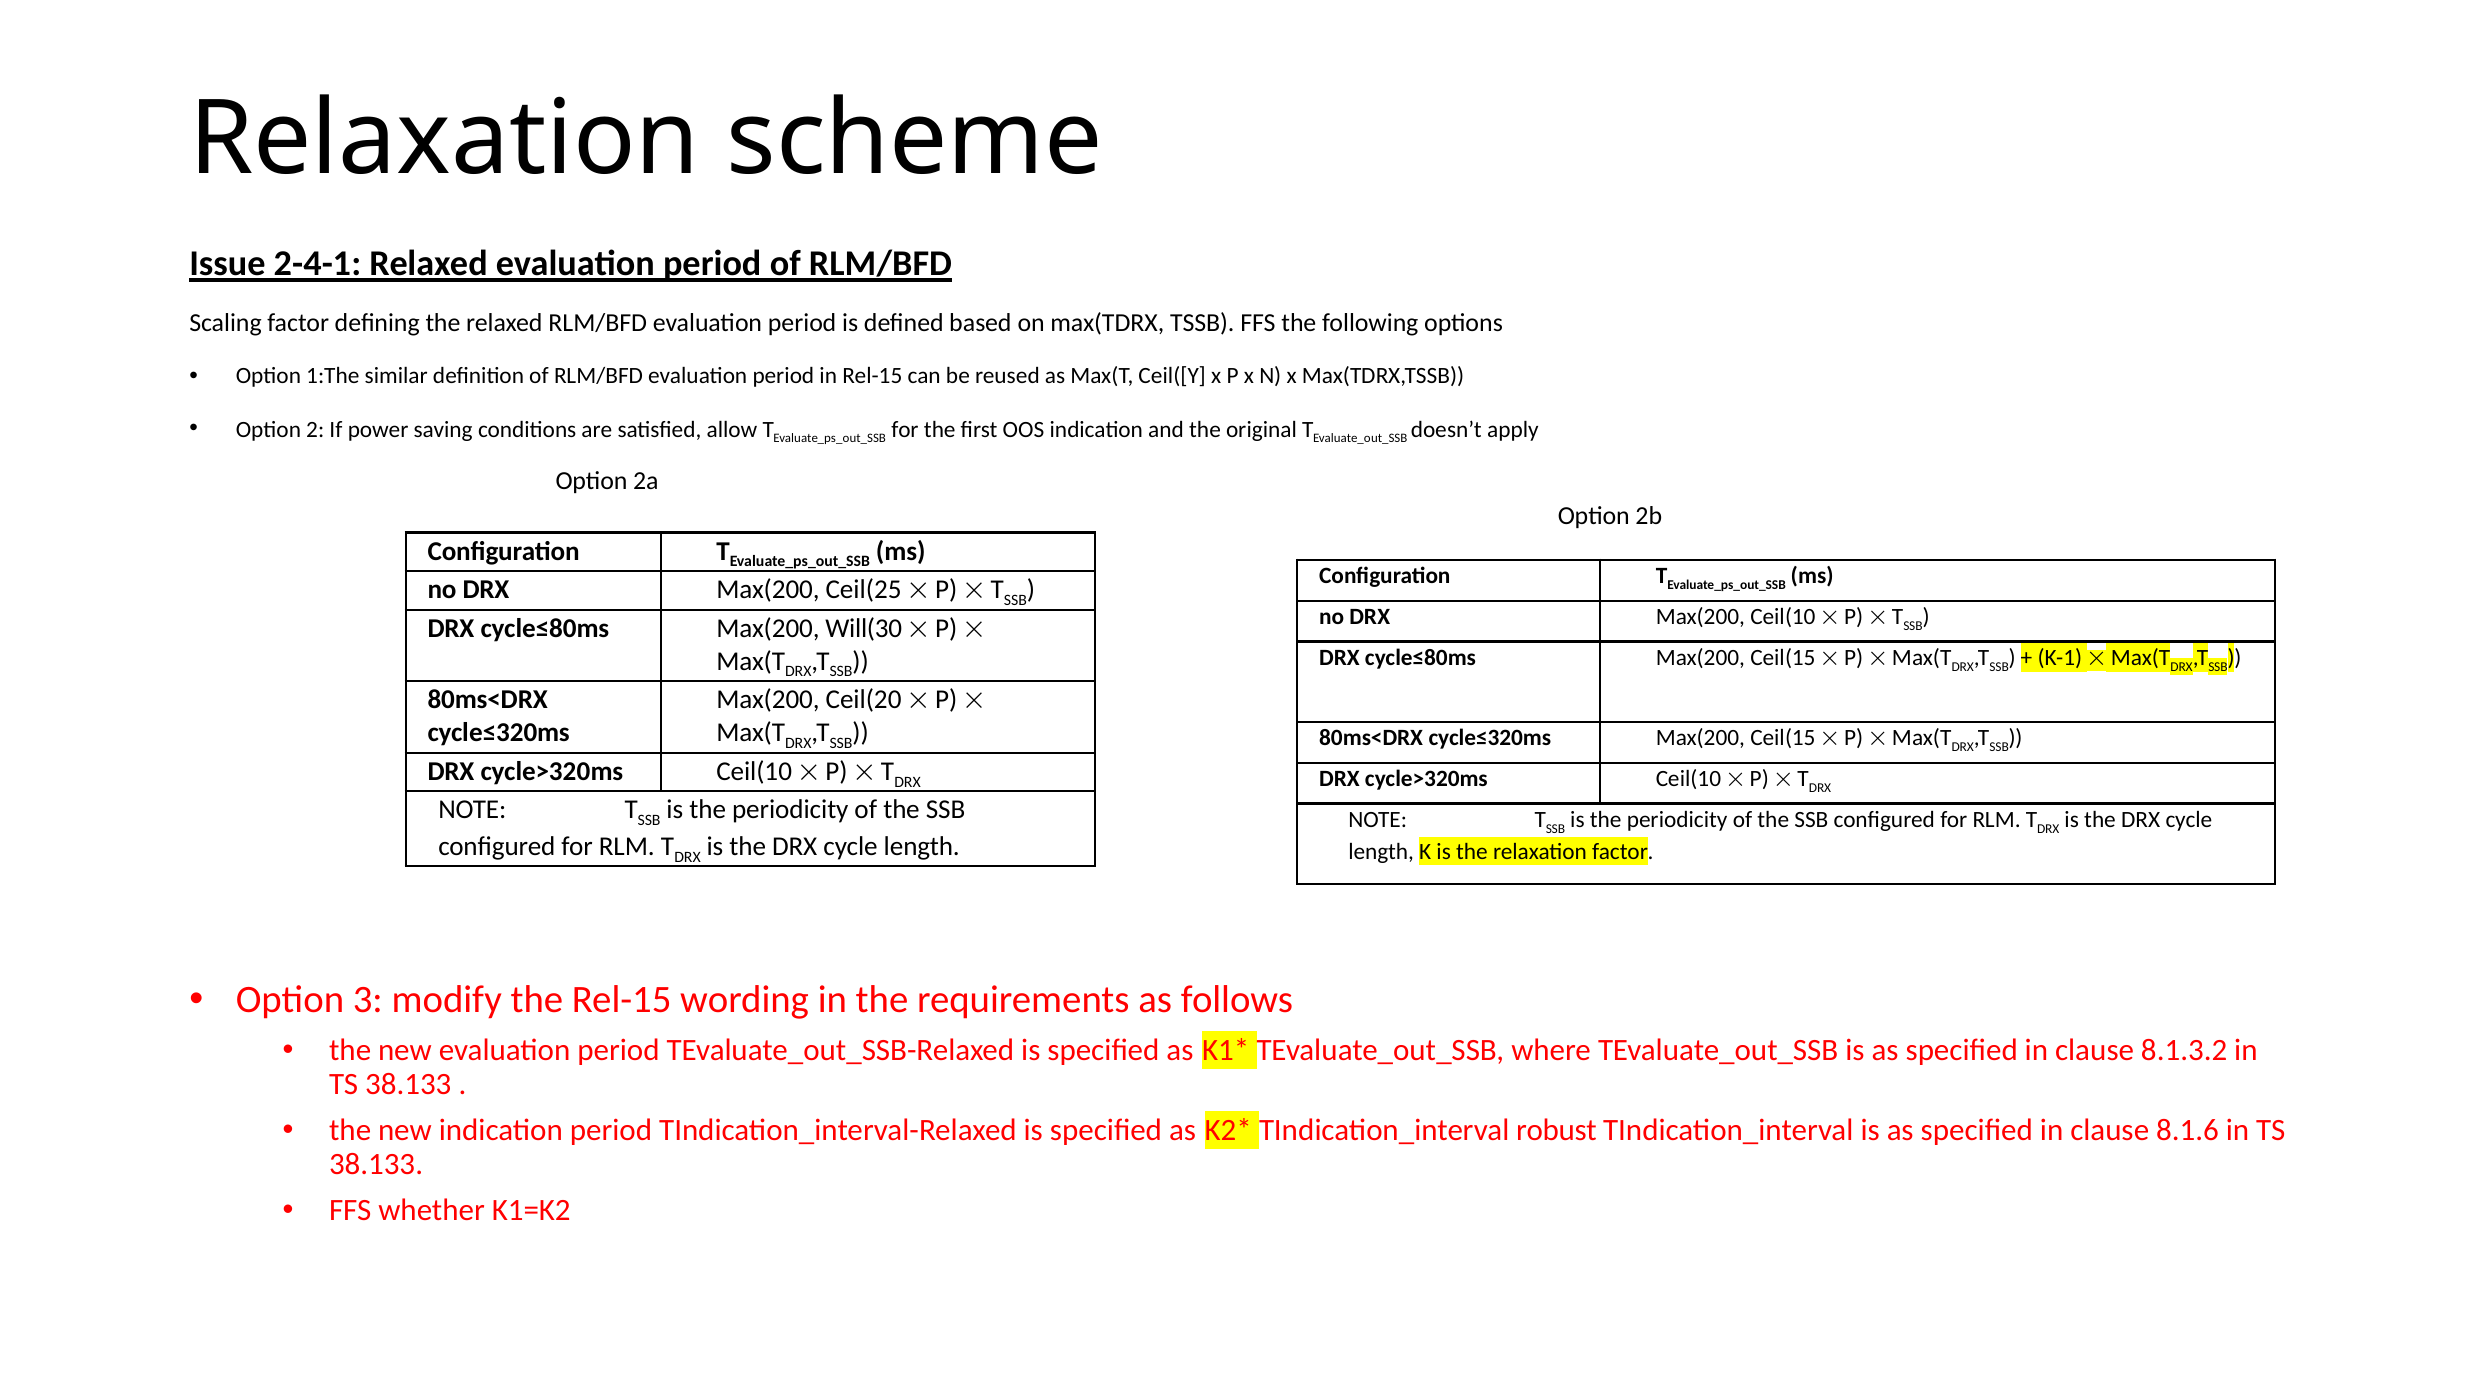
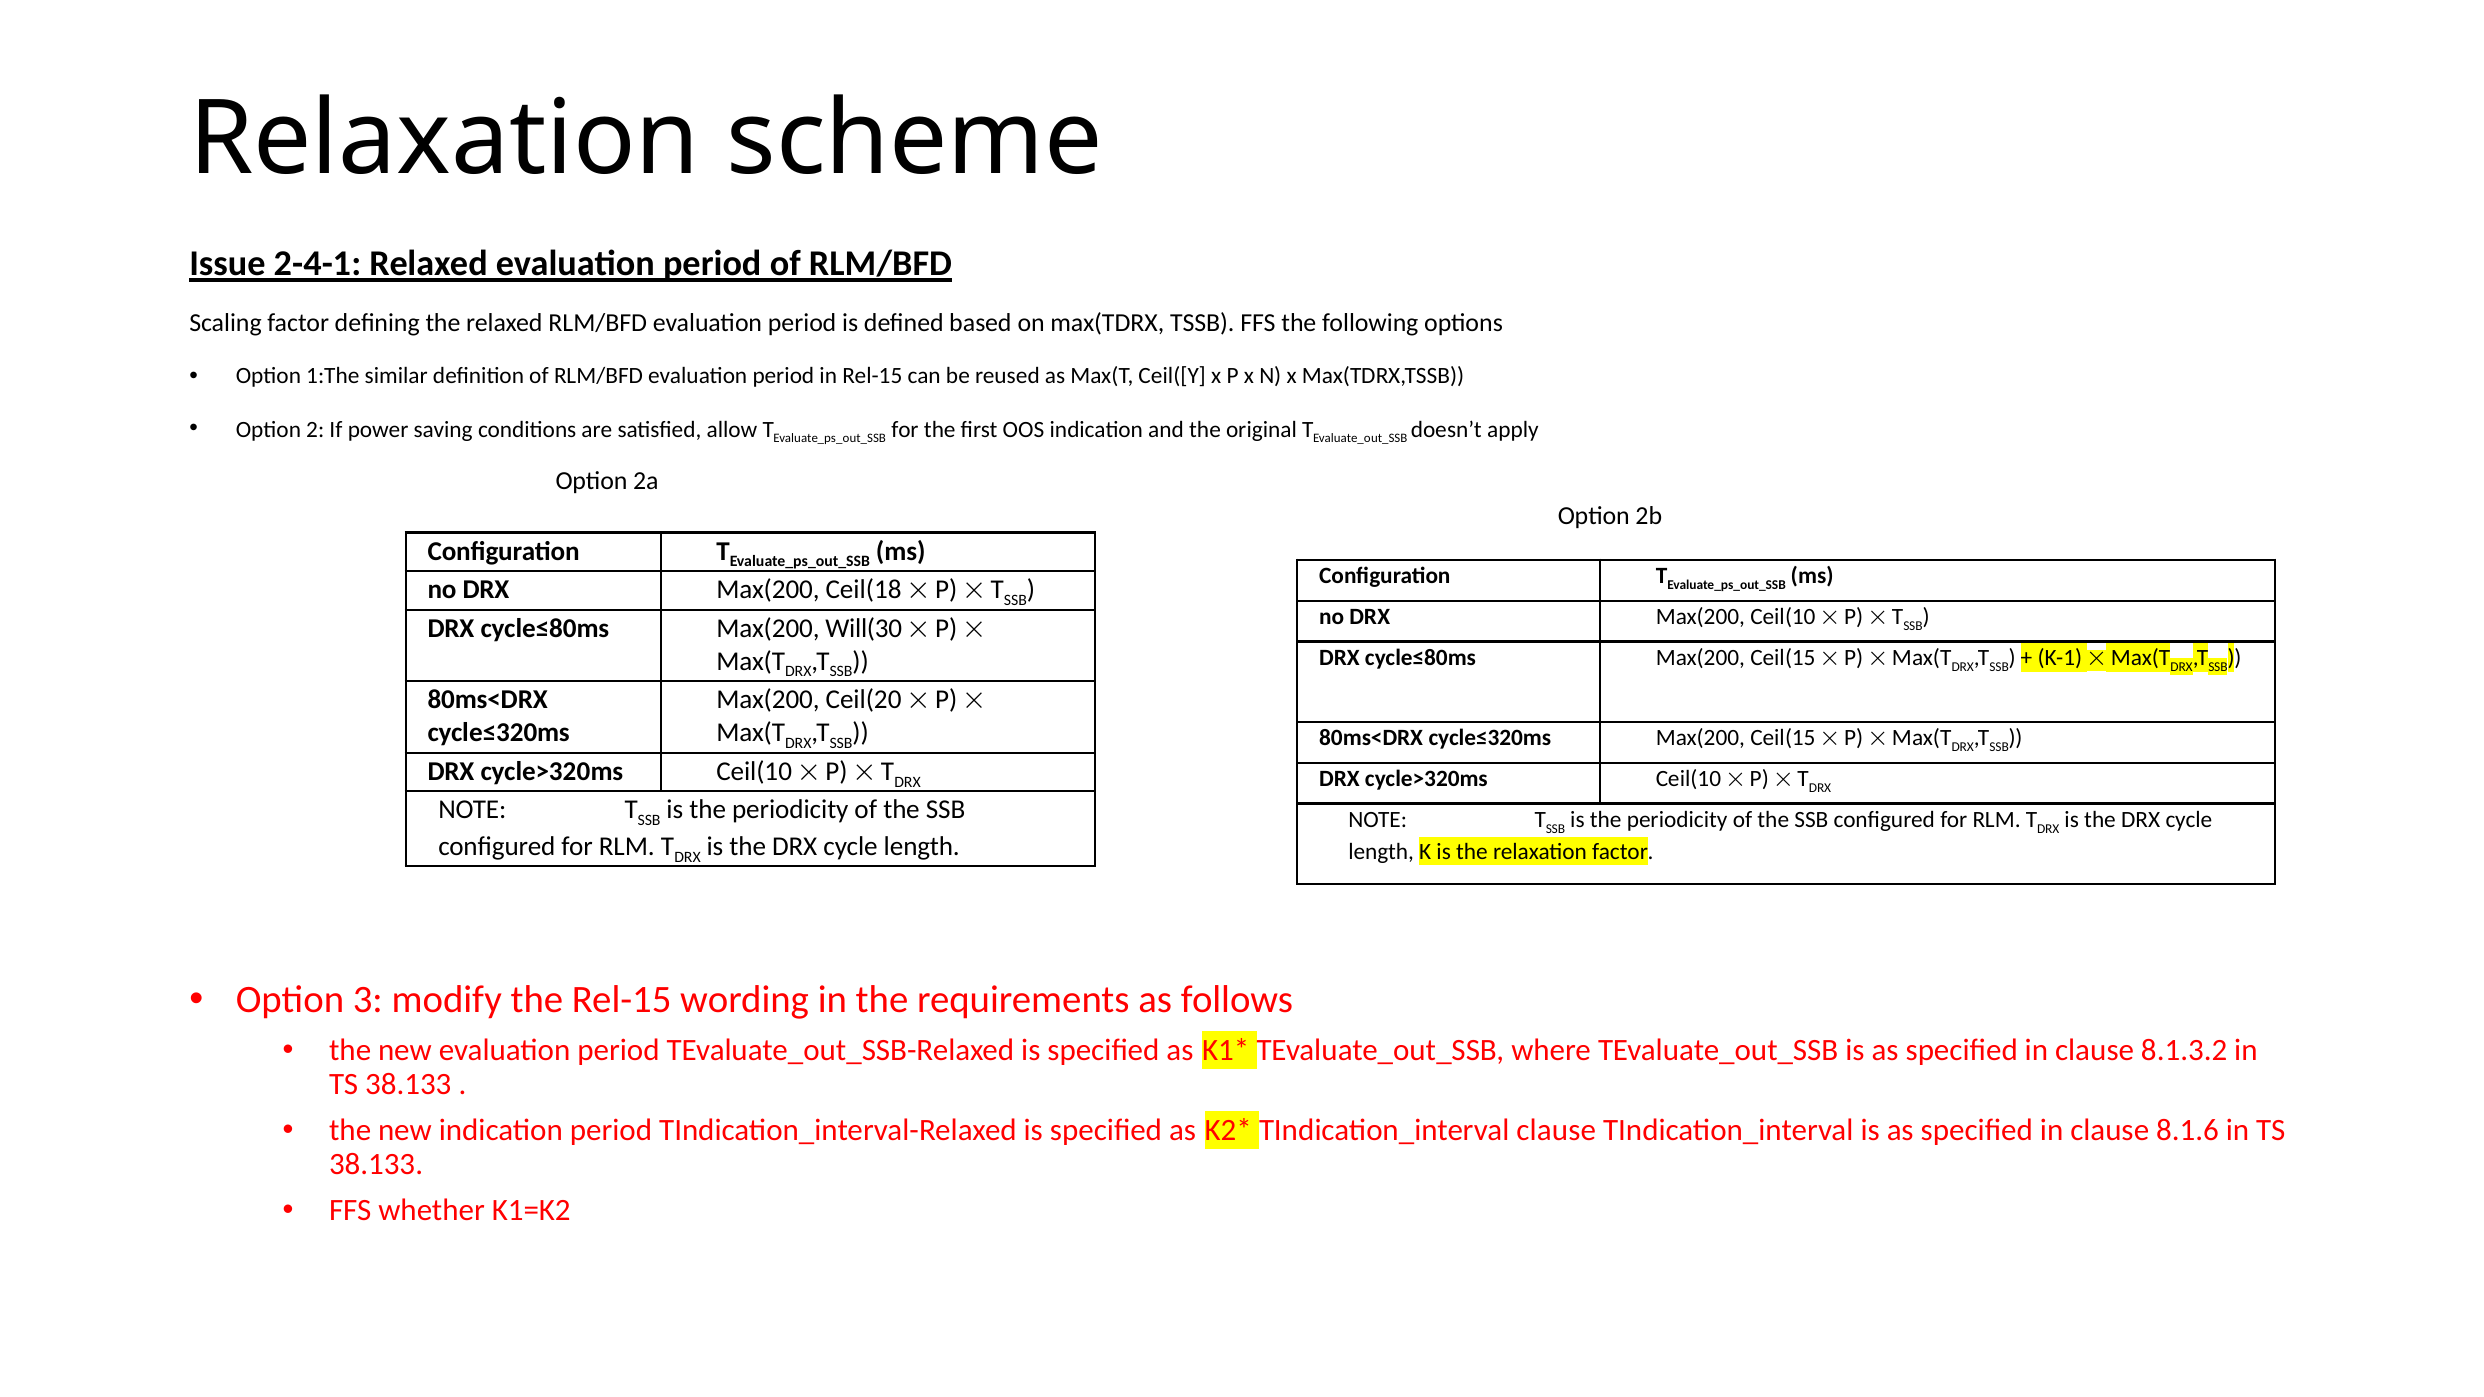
Ceil(25: Ceil(25 -> Ceil(18 (864, 590)
TIndication_interval robust: robust -> clause (1556, 1131)
